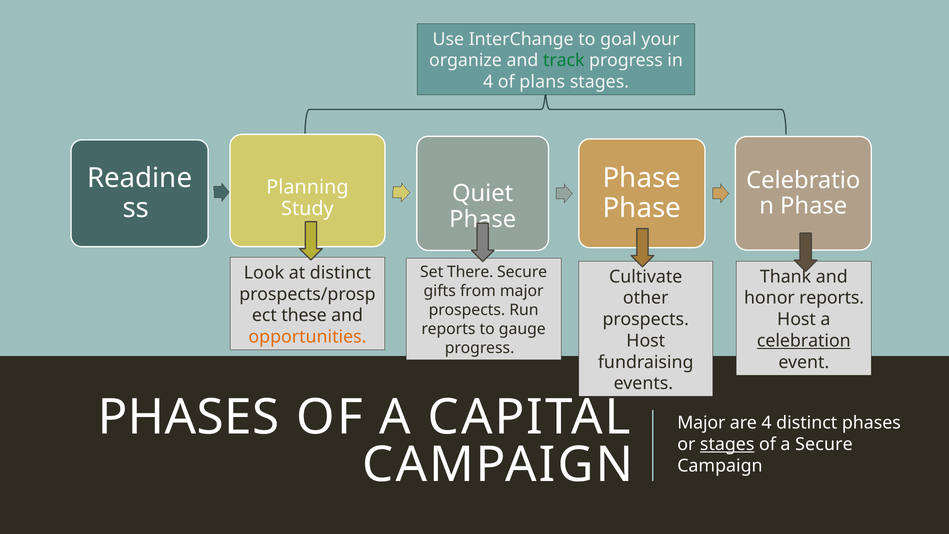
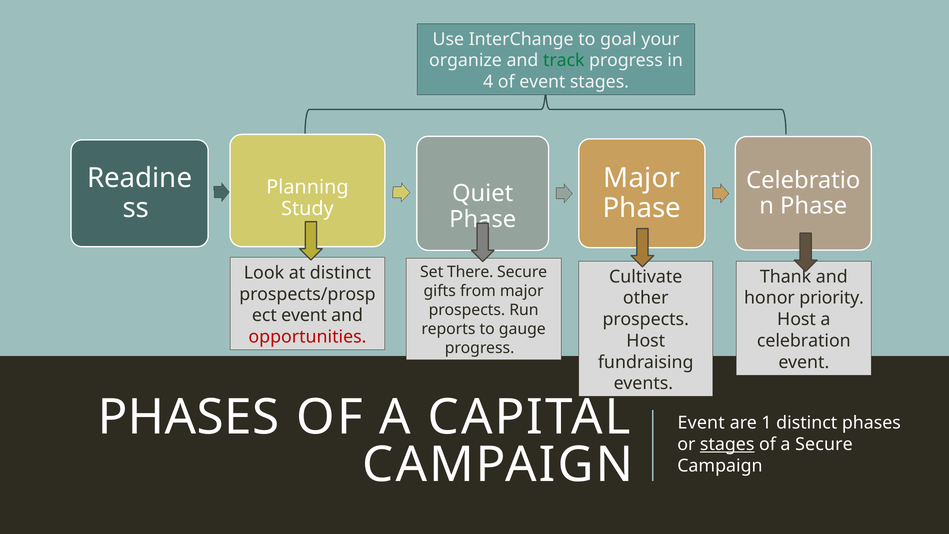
of plans: plans -> event (542, 82)
Phase: Phase -> Major (642, 178)
honor reports: reports -> priority (832, 298)
these: these -> event (304, 315)
opportunities colour: orange -> red (307, 337)
celebration underline: present -> none (804, 341)
Major: Major -> Event (701, 423)
are 4: 4 -> 1 (766, 423)
